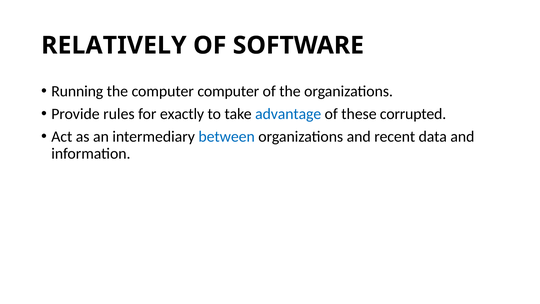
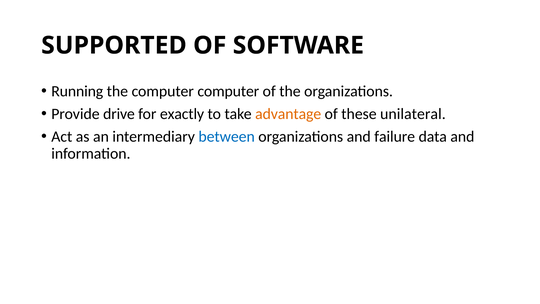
RELATIVELY: RELATIVELY -> SUPPORTED (114, 45)
rules: rules -> drive (119, 114)
advantage colour: blue -> orange (288, 114)
corrupted: corrupted -> unilateral (413, 114)
recent: recent -> failure (395, 137)
